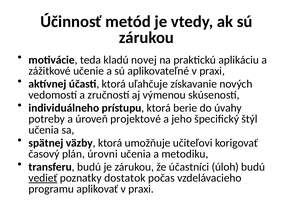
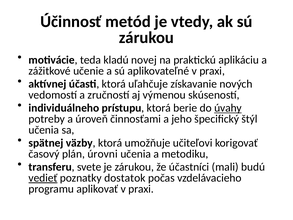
úvahy underline: none -> present (228, 108)
projektové: projektové -> činnosťami (136, 119)
transferu budú: budú -> svete (89, 167)
úloh: úloh -> mali (225, 167)
